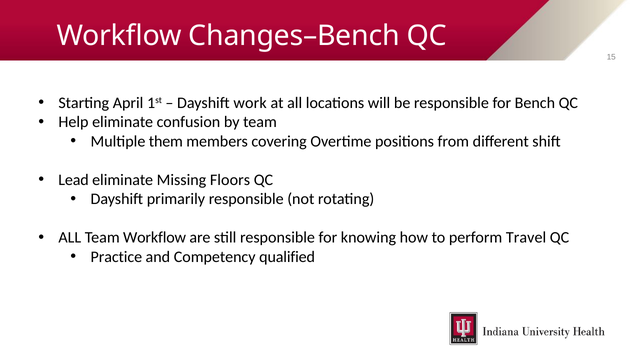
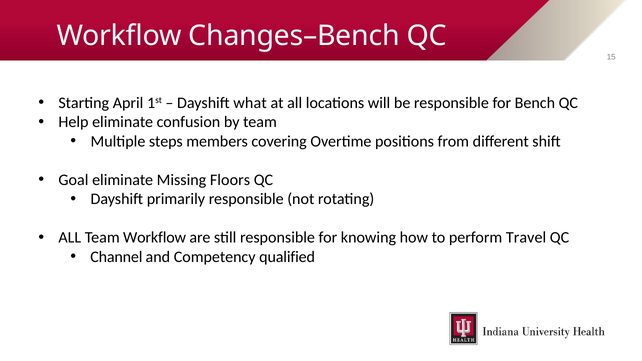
work: work -> what (250, 103)
them: them -> steps (166, 141)
Lead: Lead -> Goal (73, 180)
Practice: Practice -> Channel (116, 257)
